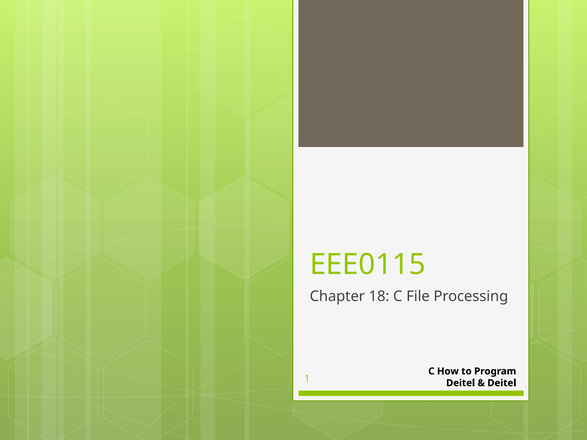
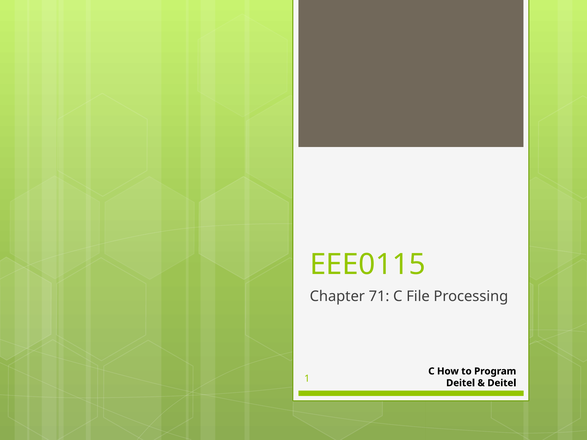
18: 18 -> 71 (379, 297)
